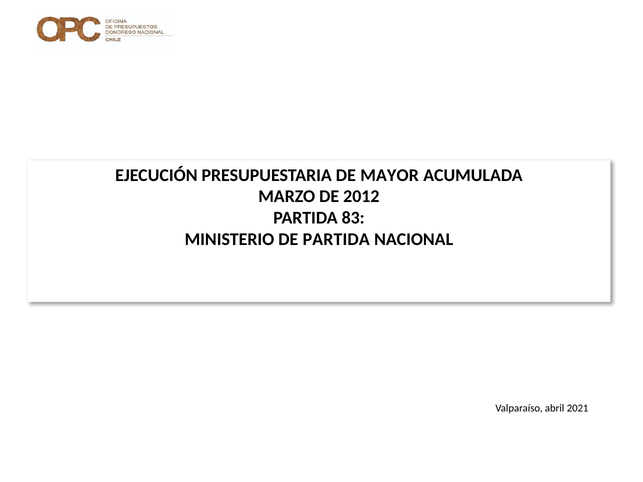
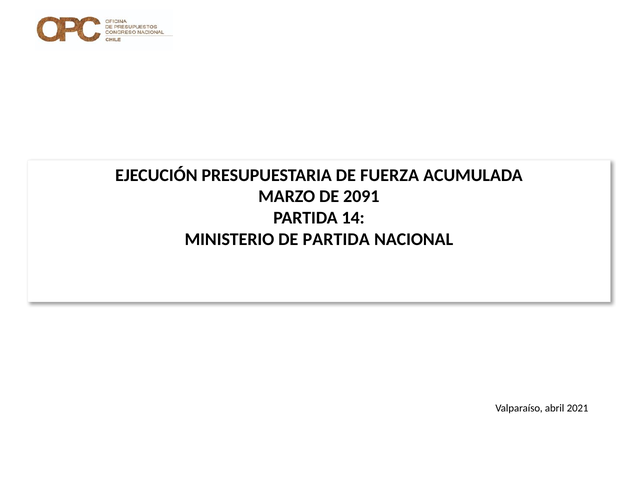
MAYOR: MAYOR -> FUERZA (390, 175)
2012: 2012 -> 2091 (361, 197)
83: 83 -> 14 (353, 218)
